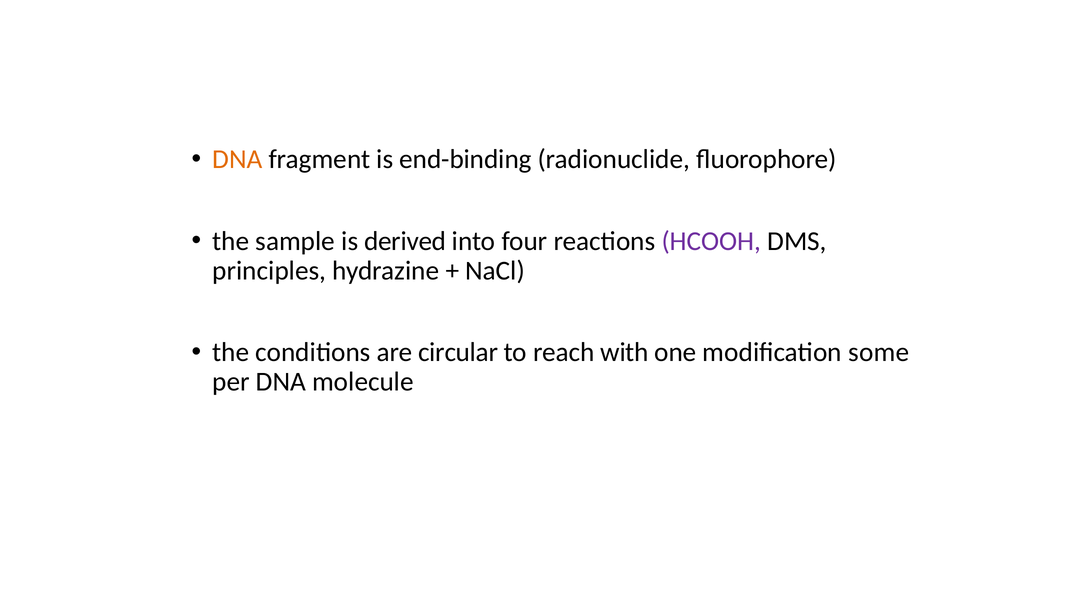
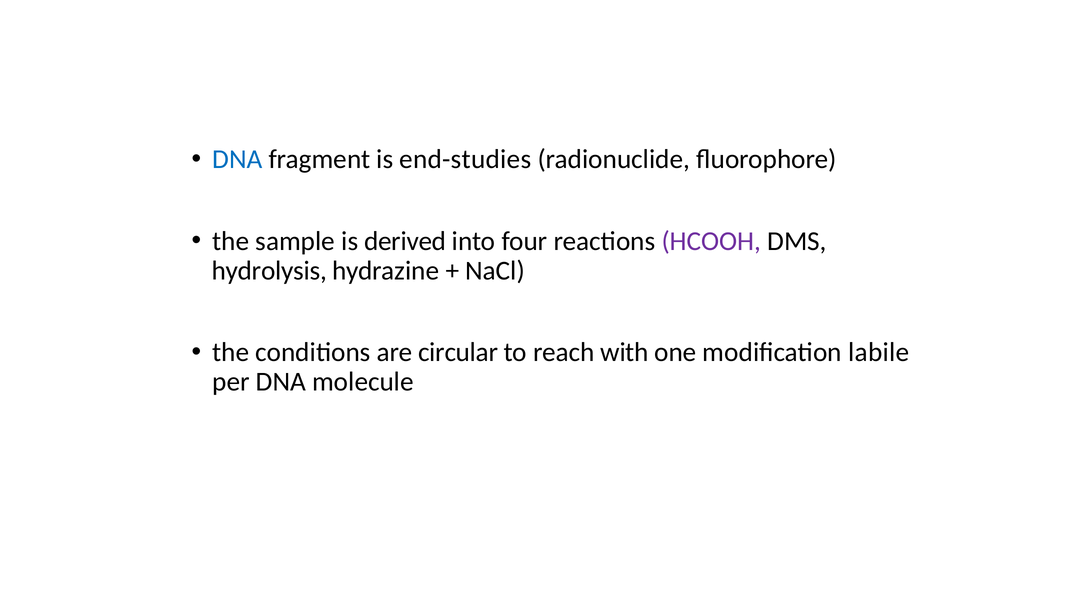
DNA colour: orange -> blue (237, 159)
end-binding: end-binding -> end-studies (465, 159)
principles: principles -> hydrolysis (269, 270)
some: some -> labile (879, 352)
